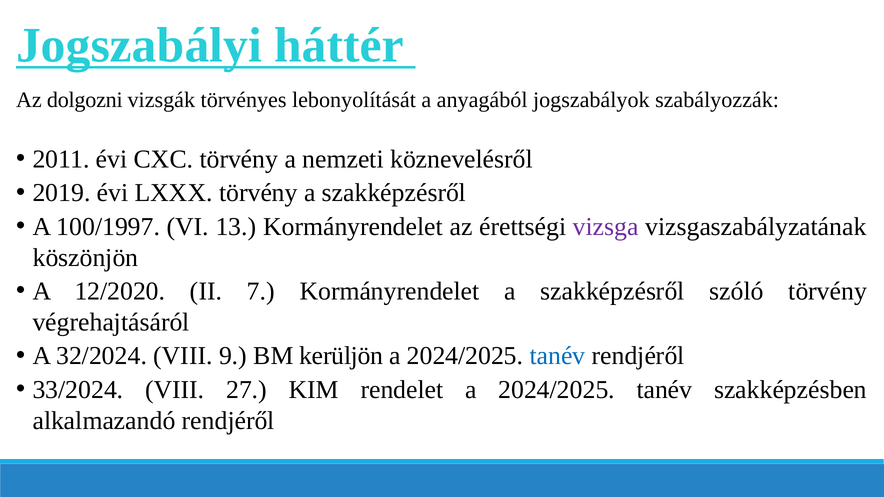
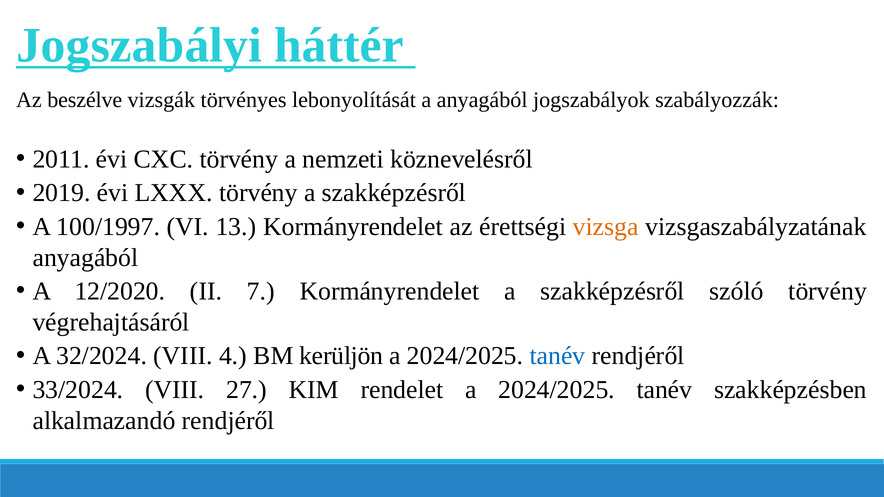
dolgozni: dolgozni -> beszélve (85, 100)
vizsga colour: purple -> orange (606, 227)
köszönjön: köszönjön -> anyagából (85, 258)
9: 9 -> 4 (233, 356)
